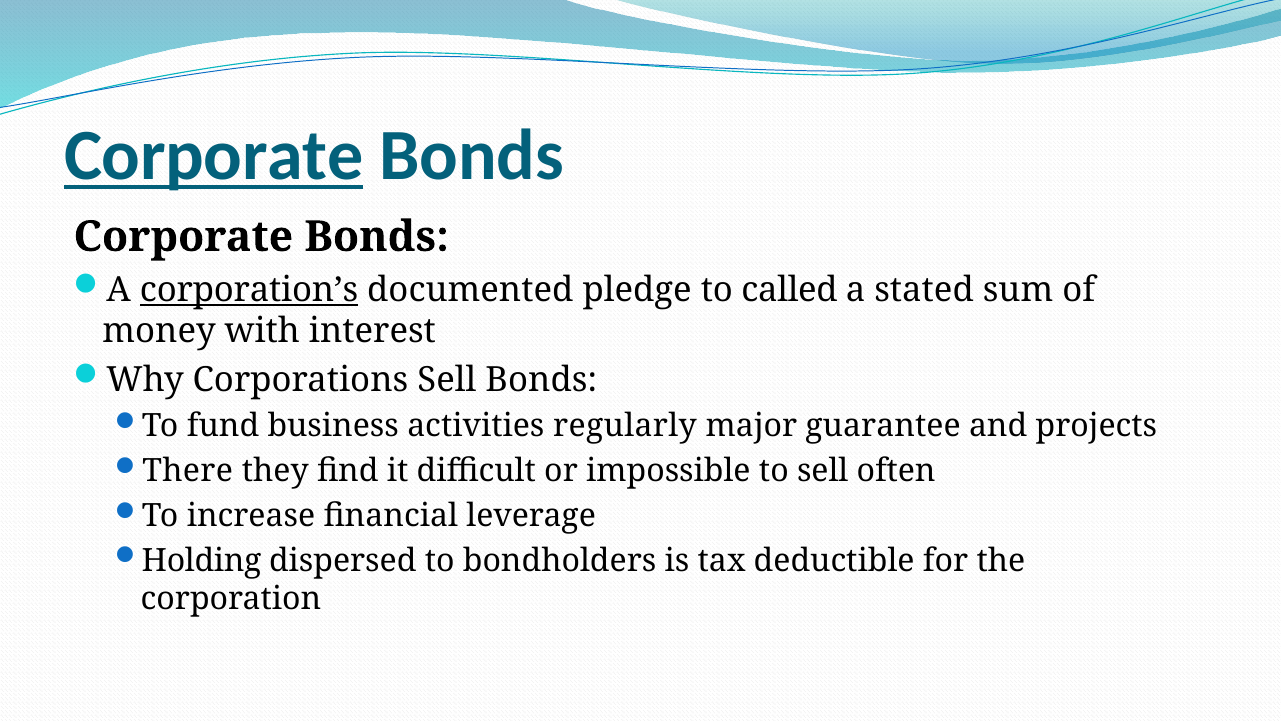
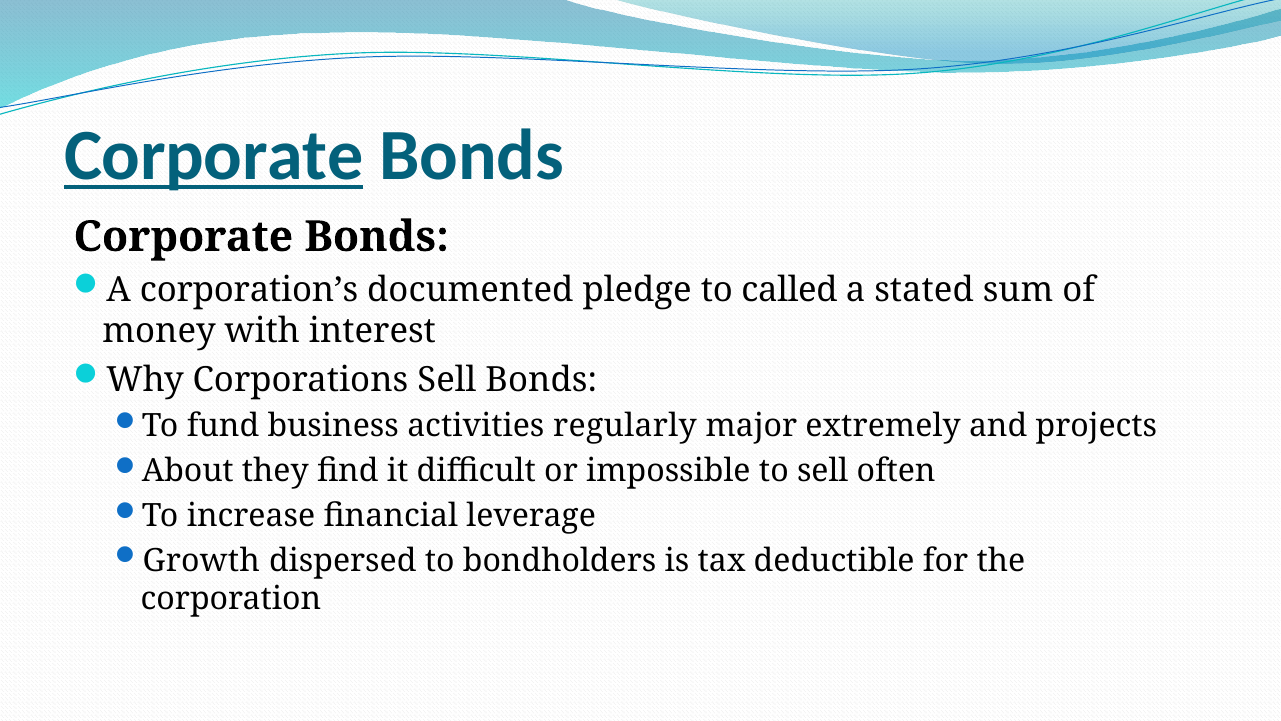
corporation’s underline: present -> none (249, 289)
guarantee: guarantee -> extremely (883, 426)
There: There -> About (188, 471)
Holding: Holding -> Growth (201, 560)
